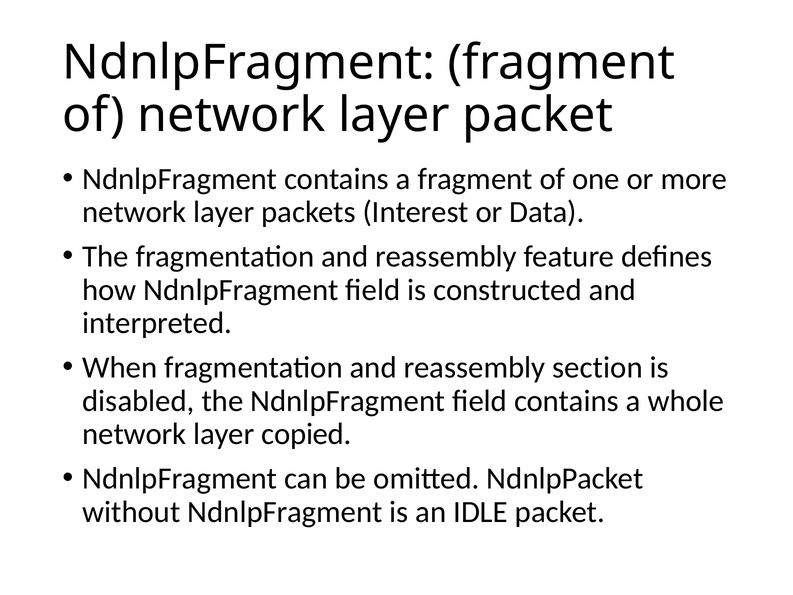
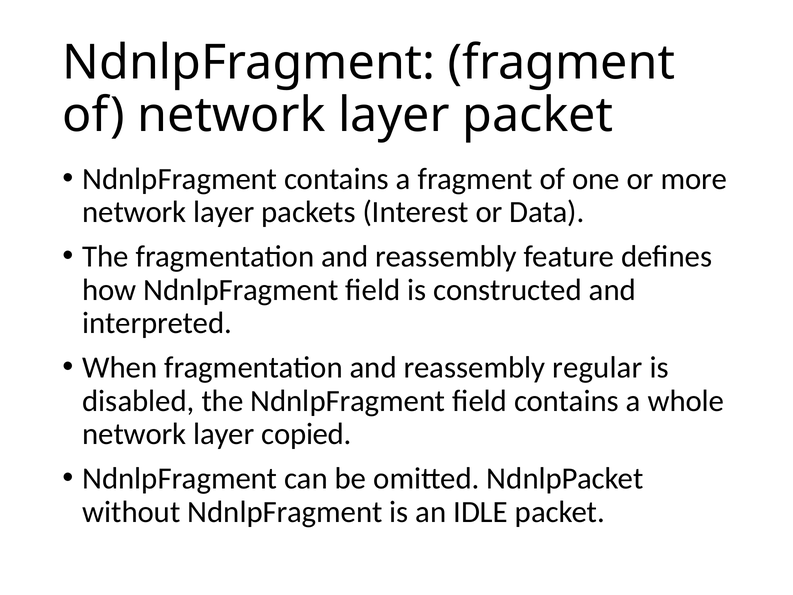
section: section -> regular (597, 367)
